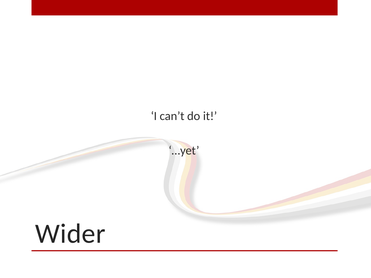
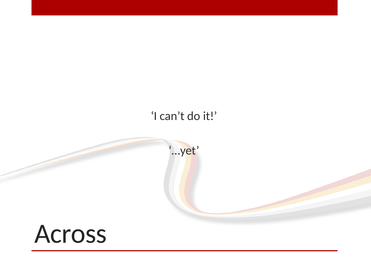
Wider: Wider -> Across (71, 234)
